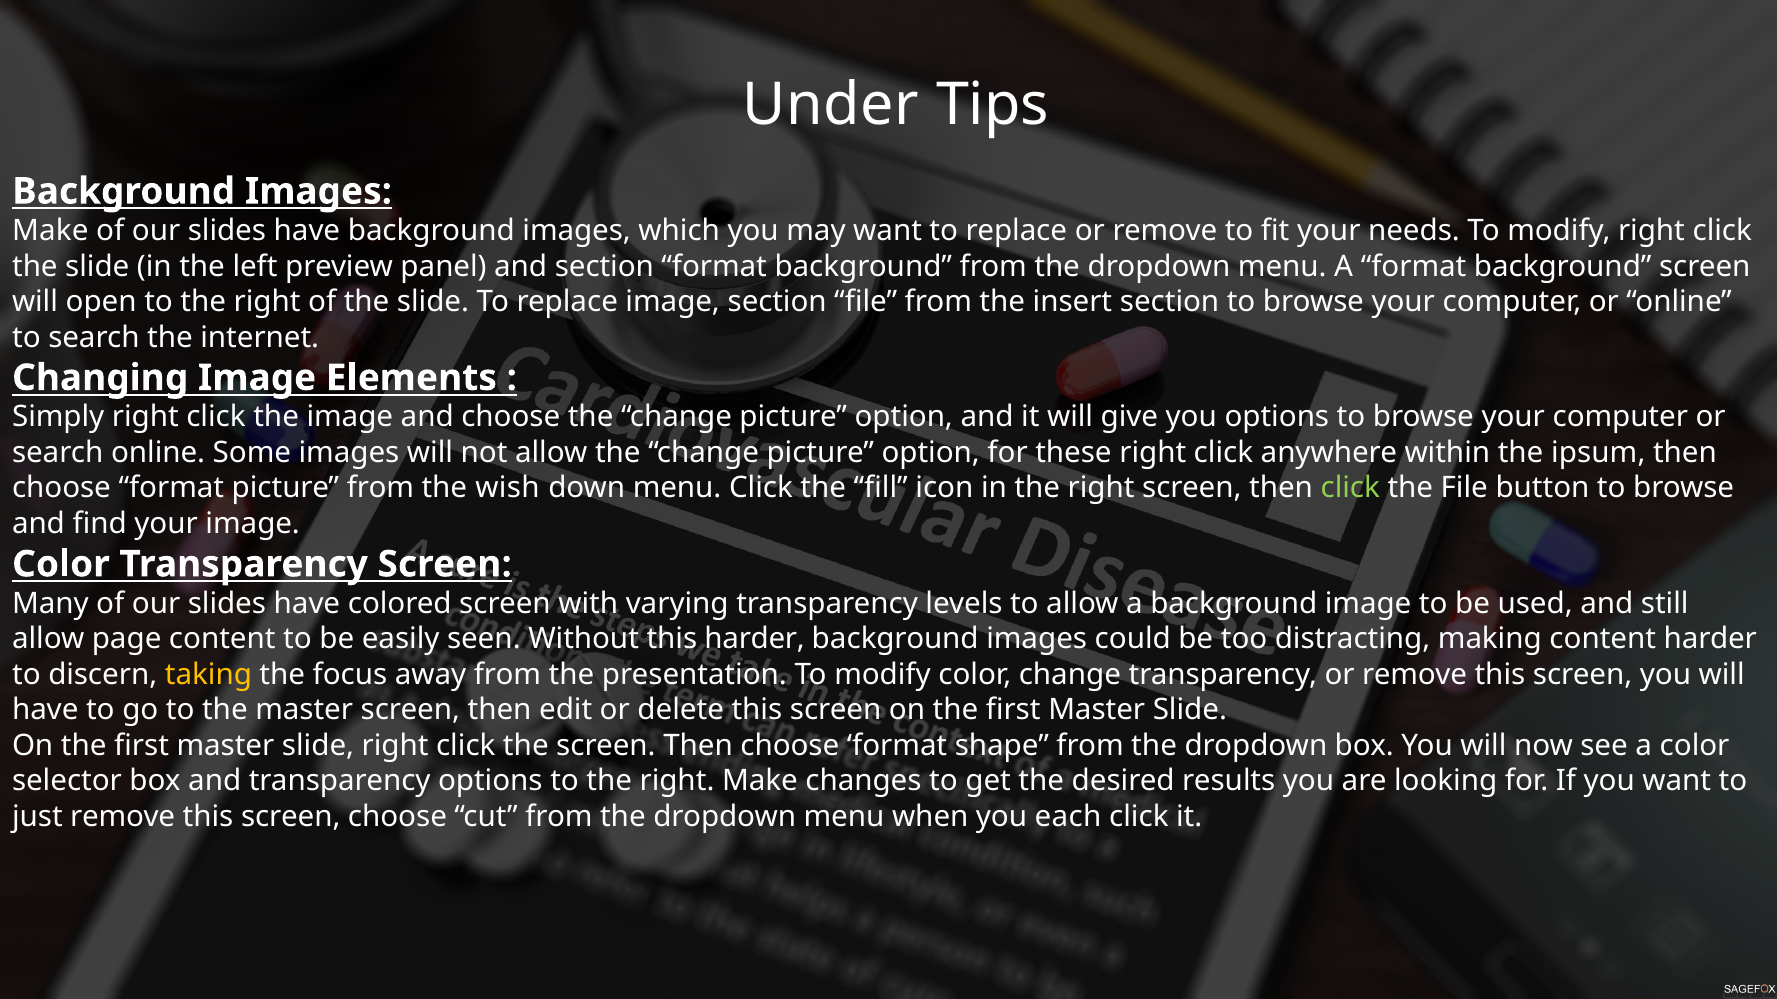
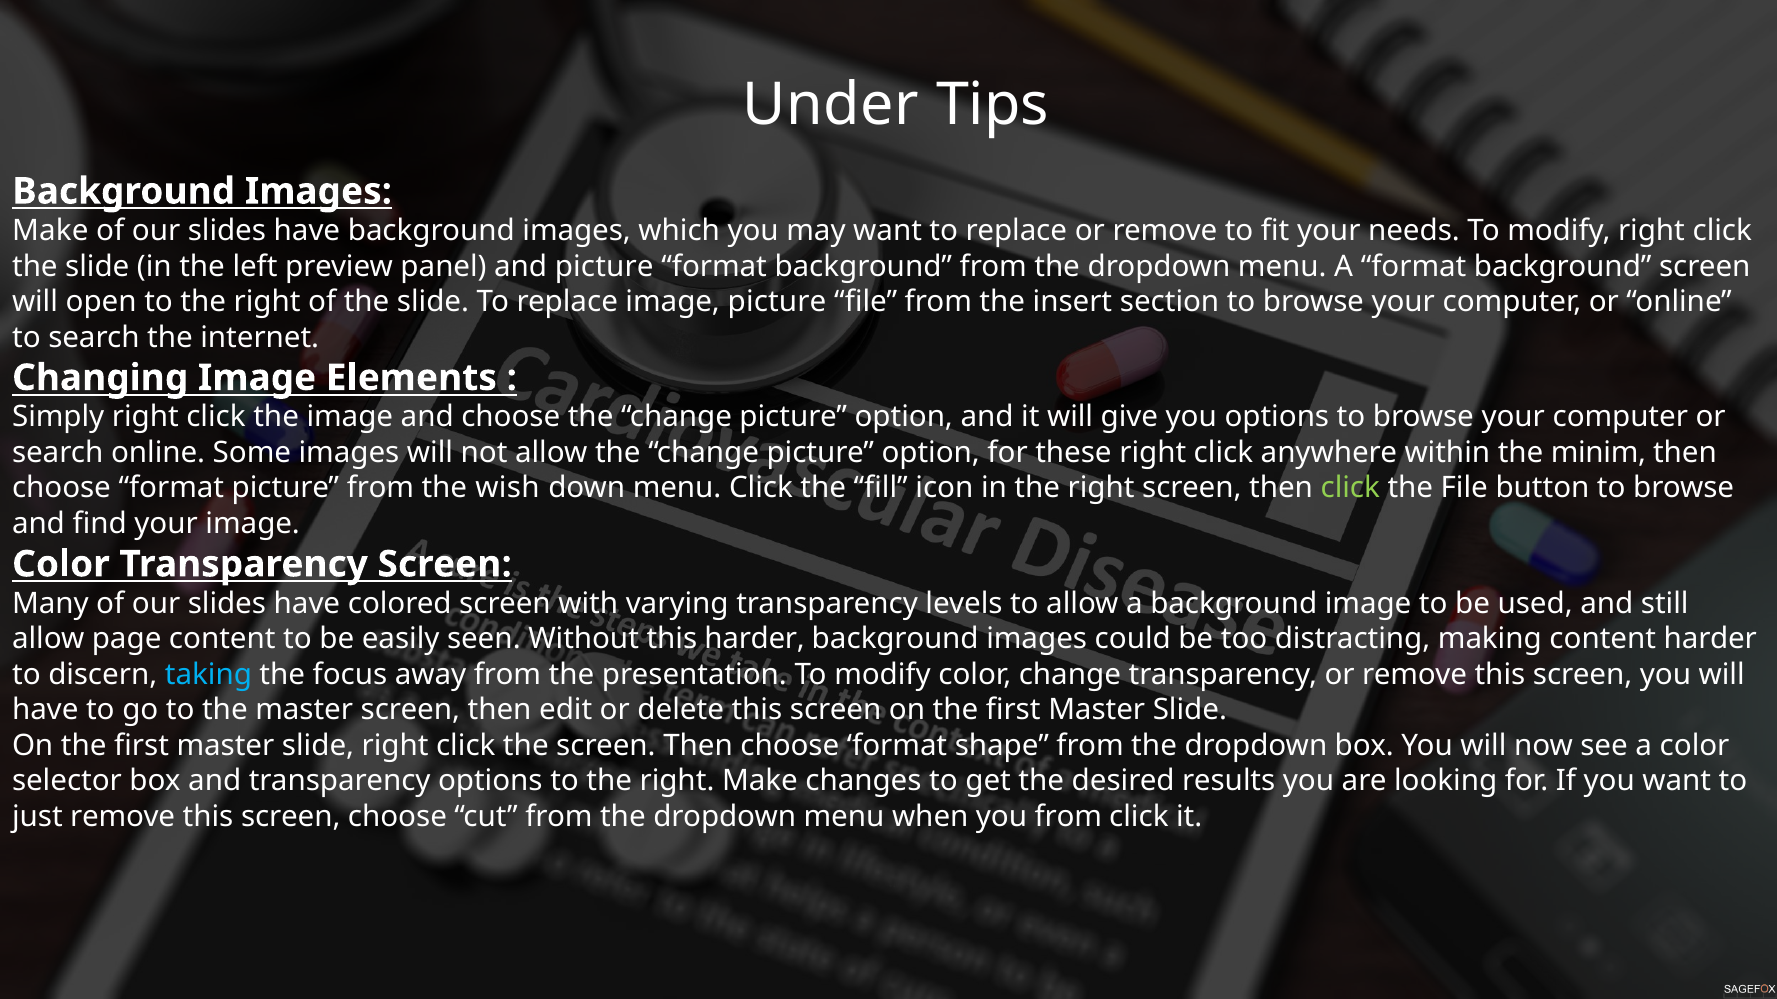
and section: section -> picture (604, 266)
image section: section -> picture (777, 302)
ipsum: ipsum -> minim (1598, 453)
taking colour: yellow -> light blue (208, 675)
you each: each -> from (1068, 817)
